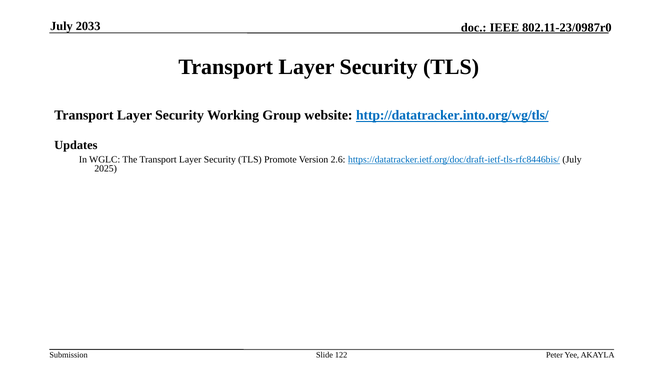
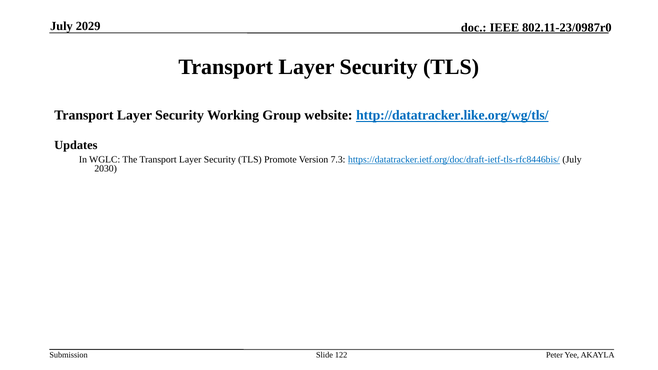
2033: 2033 -> 2029 (88, 26)
http://datatracker.into.org/wg/tls/: http://datatracker.into.org/wg/tls/ -> http://datatracker.like.org/wg/tls/ (452, 115)
2.6: 2.6 -> 7.3 (338, 160)
2025: 2025 -> 2030 (106, 169)
